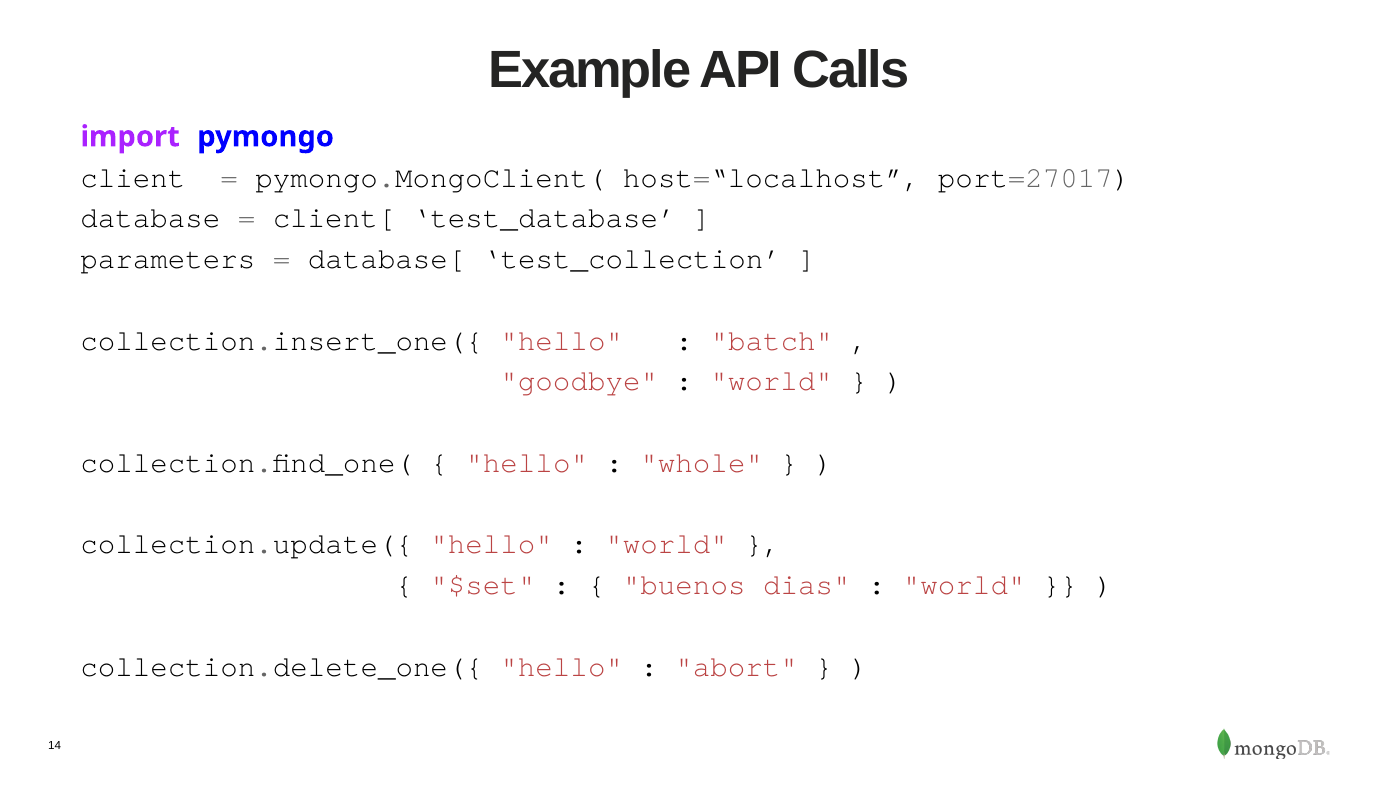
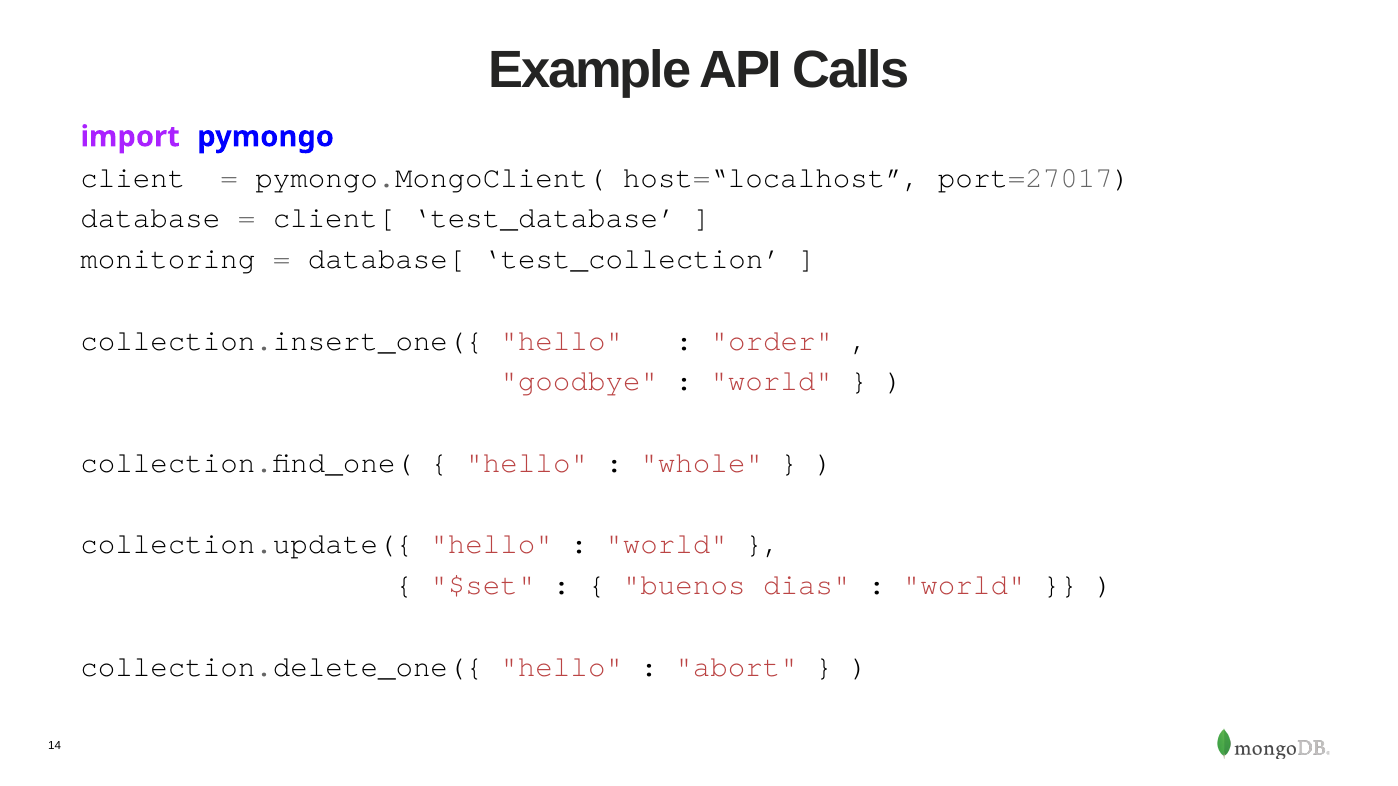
parameters: parameters -> monitoring (168, 259)
batch: batch -> order (772, 341)
